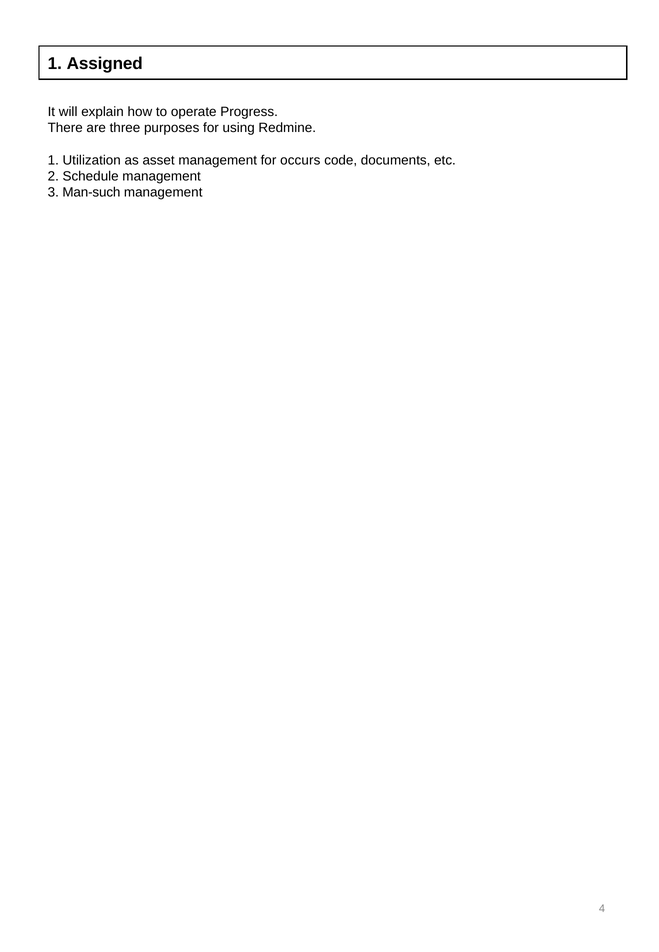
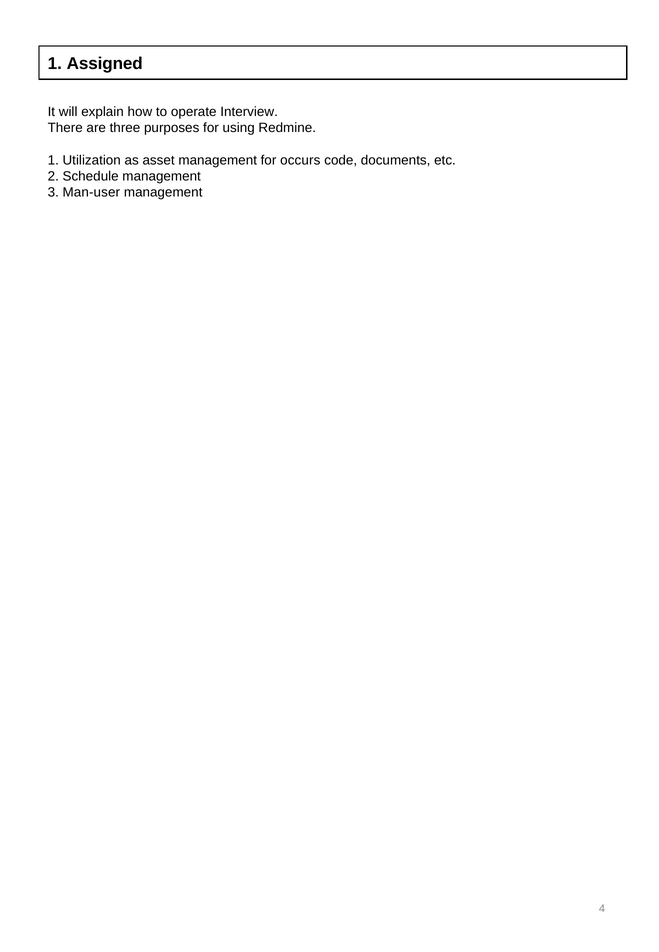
Progress: Progress -> Interview (249, 112)
Man-such: Man-such -> Man-user (91, 192)
